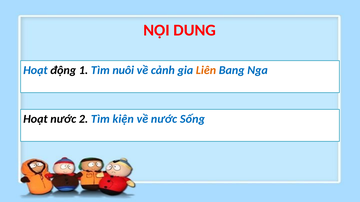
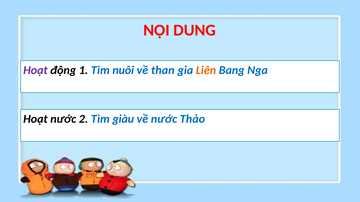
Hoạt colour: blue -> purple (35, 70)
cảnh: cảnh -> than (163, 70)
kiện: kiện -> giàu (123, 119)
Sống: Sống -> Thảo (192, 119)
